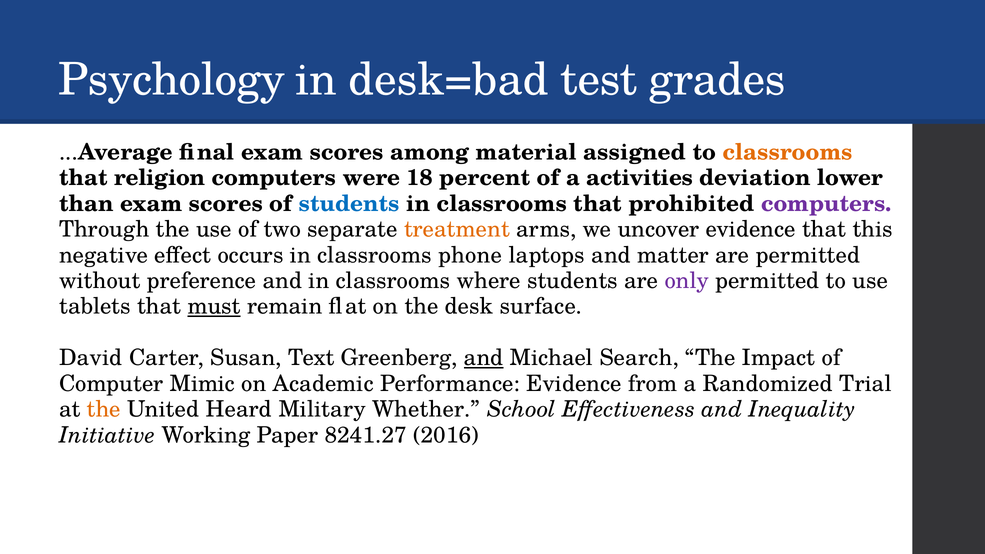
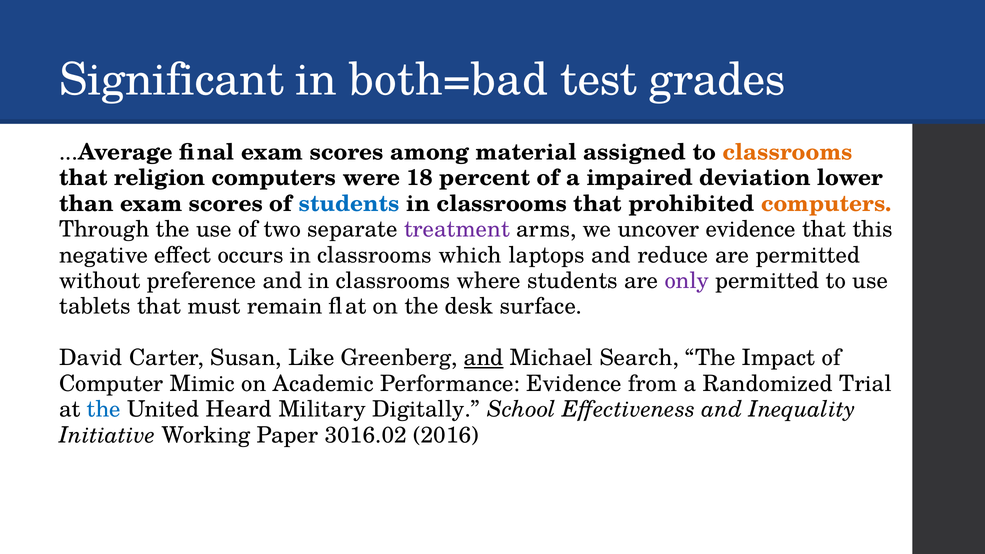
Psychology: Psychology -> Significant (172, 80)
desk=bad: desk=bad -> both=bad (448, 80)
activities: activities -> impaired (640, 178)
computers colour: purple -> orange (826, 204)
treatment colour: orange -> purple (457, 229)
phone: phone -> which (470, 255)
matter: matter -> reduce (673, 255)
must underline: present -> none (214, 307)
Text: Text -> Like (311, 358)
the colour: orange -> blue (104, 409)
Whether: Whether -> Digitally (426, 409)
8241.27: 8241.27 -> 3016.02 (366, 435)
